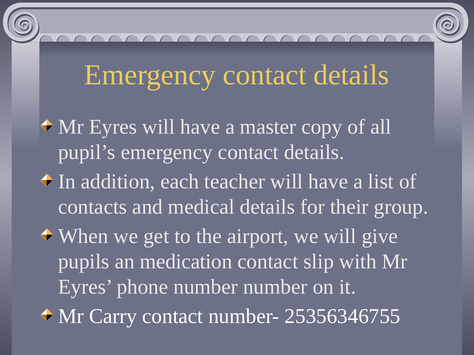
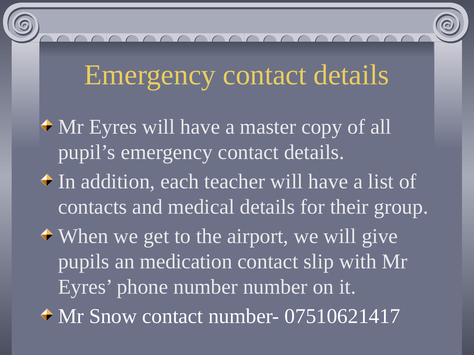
Carry: Carry -> Snow (113, 317)
25356346755: 25356346755 -> 07510621417 (343, 317)
